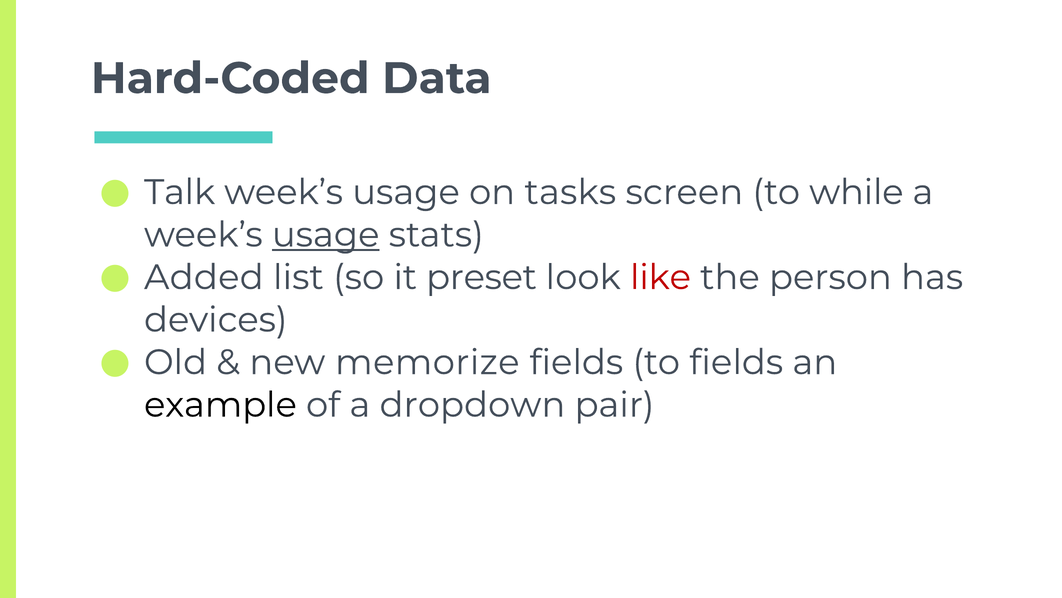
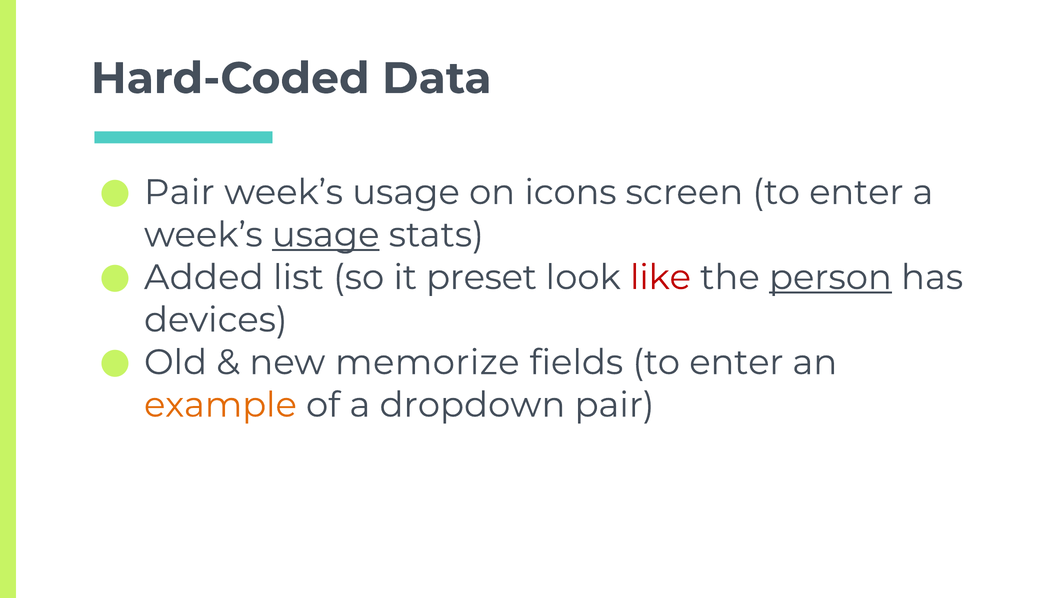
Talk: Talk -> Pair (179, 192)
tasks: tasks -> icons (570, 192)
screen to while: while -> enter (856, 192)
person underline: none -> present (830, 277)
fields to fields: fields -> enter (736, 362)
example colour: black -> orange (220, 405)
